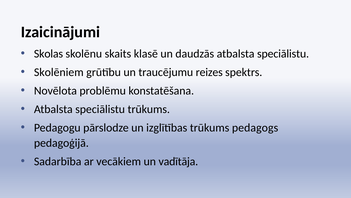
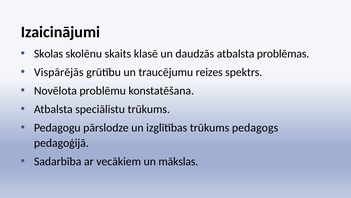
daudzās atbalsta speciālistu: speciālistu -> problēmas (283, 54)
Skolēniem: Skolēniem -> Vispārējās (59, 72)
vadītāja: vadītāja -> mākslas (178, 161)
